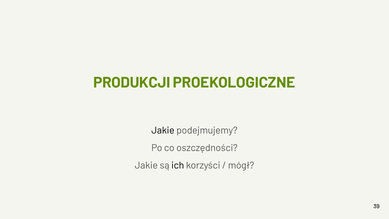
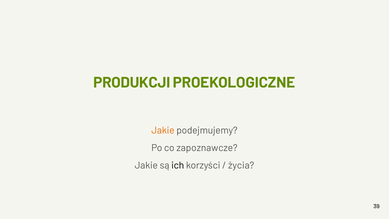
Jakie colour: black -> orange (163, 130)
oszczędności: oszczędności -> zapoznawcze (207, 148)
mógł: mógł -> życia (241, 165)
